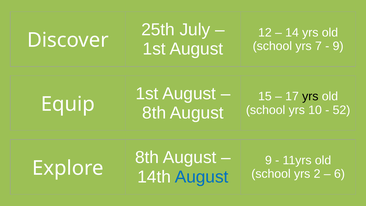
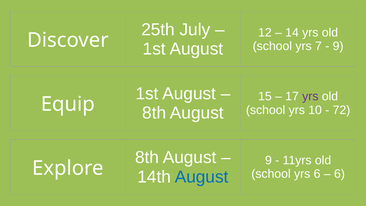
yrs colour: black -> purple (310, 96)
52: 52 -> 72 (341, 110)
yrs 2: 2 -> 6 (317, 174)
